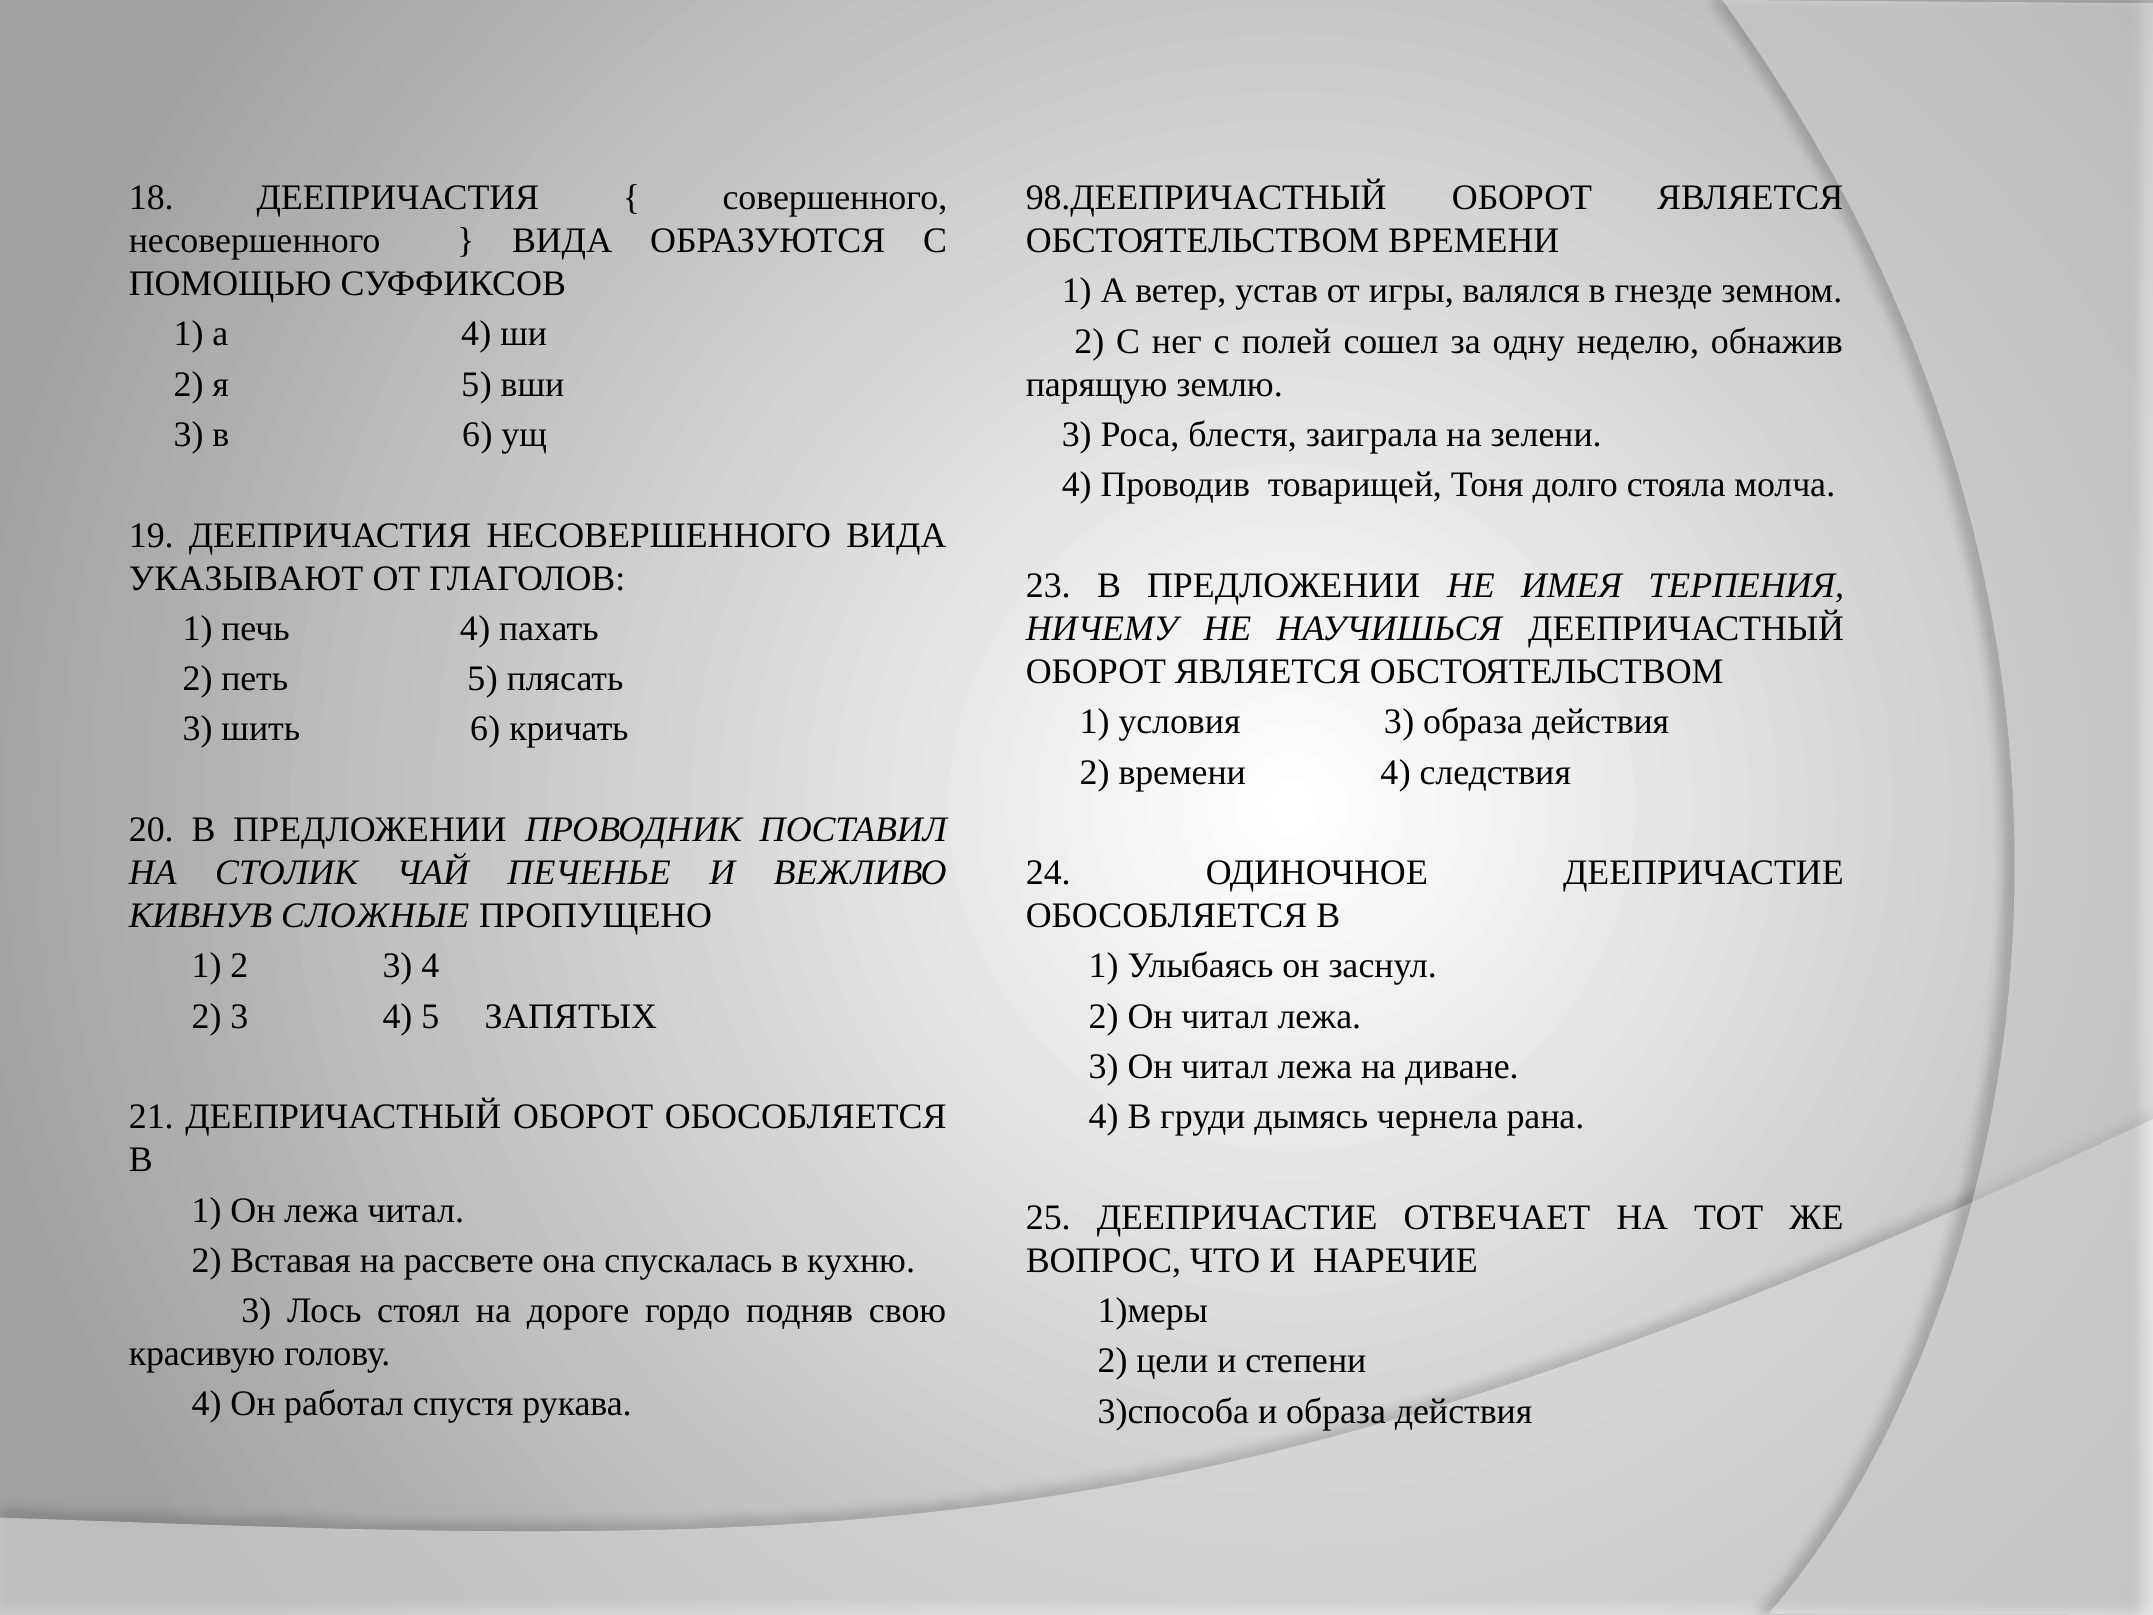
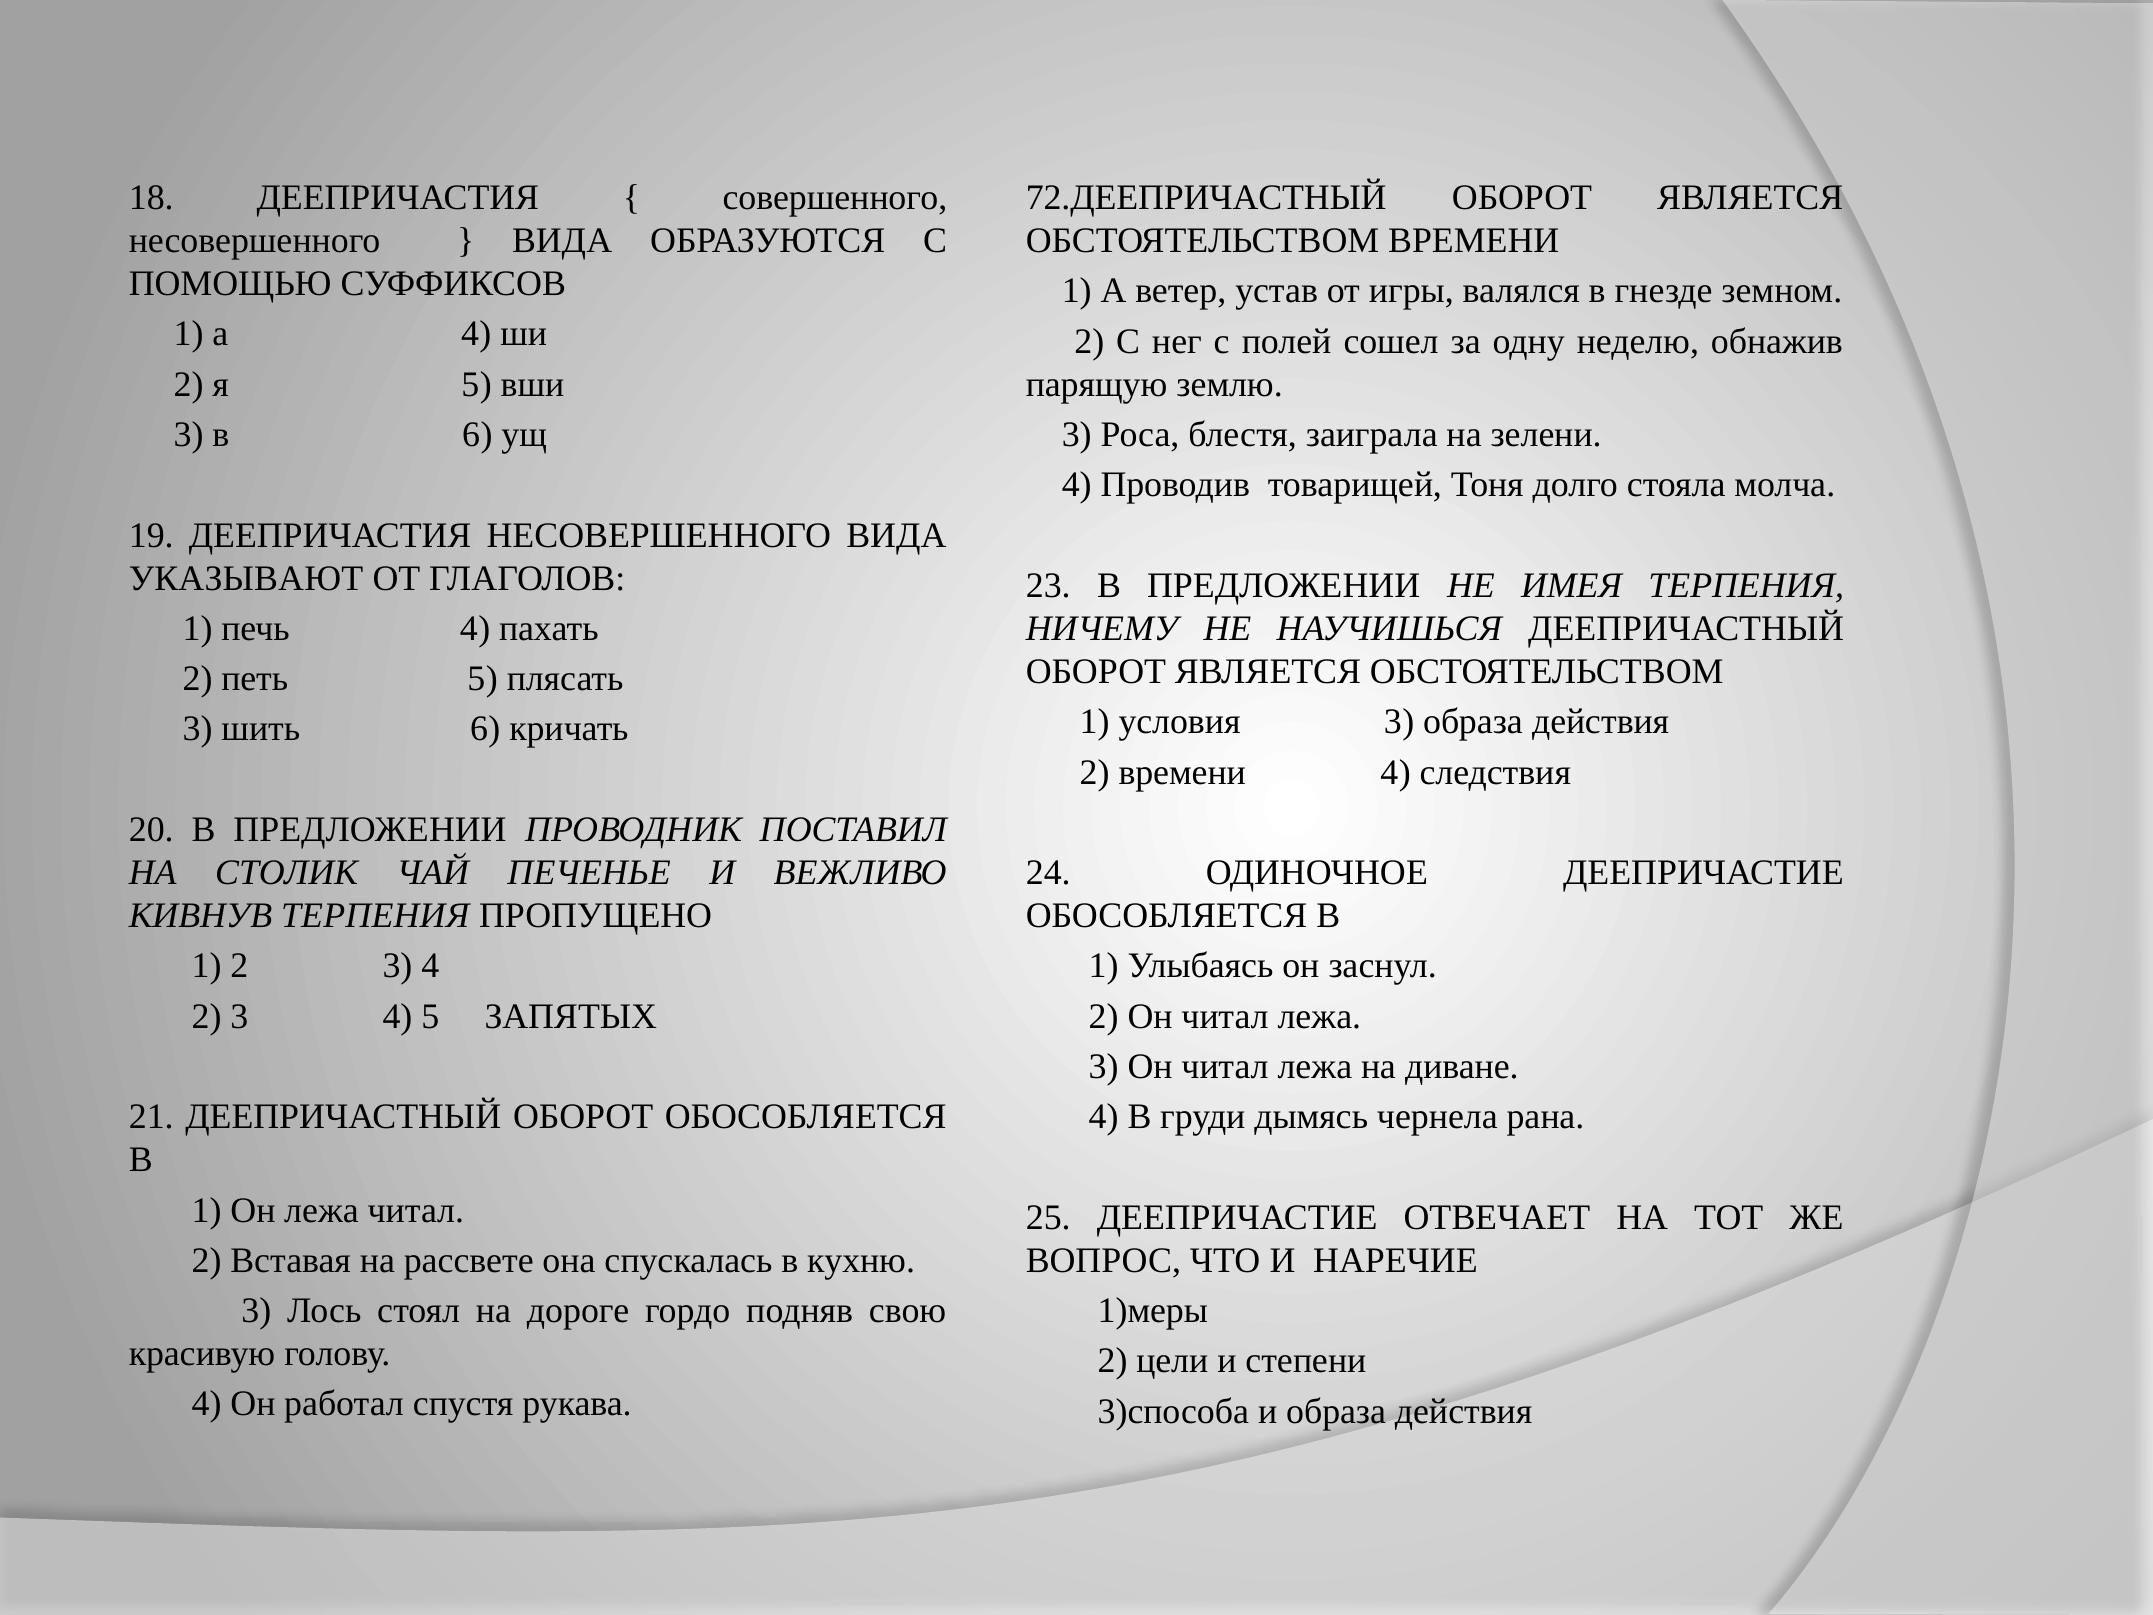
98.ДЕЕПРИЧАСТНЫЙ: 98.ДЕЕПРИЧАСТНЫЙ -> 72.ДЕЕПРИЧАСТНЫЙ (1206, 198)
КИВНУВ СЛОЖНЫЕ: СЛОЖНЫЕ -> ТЕРПЕНИЯ (375, 916)
